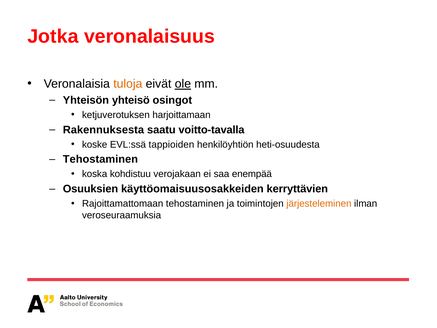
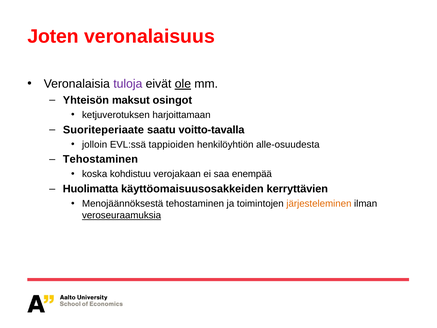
Jotka: Jotka -> Joten (53, 36)
tuloja colour: orange -> purple (128, 84)
yhteisö: yhteisö -> maksut (131, 100)
Rakennuksesta: Rakennuksesta -> Suoriteperiaate (103, 130)
koske: koske -> jolloin (95, 144)
heti-osuudesta: heti-osuudesta -> alle-osuudesta (288, 144)
Osuuksien: Osuuksien -> Huolimatta (91, 189)
Rajoittamattomaan: Rajoittamattomaan -> Menojäännöksestä (123, 204)
veroseuraamuksia underline: none -> present (122, 215)
